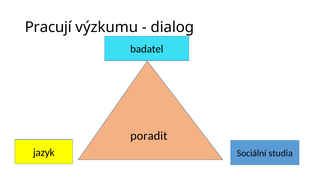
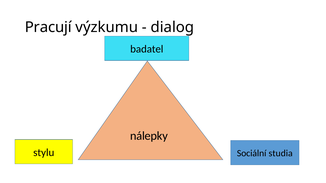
poradit: poradit -> nálepky (149, 136)
jazyk: jazyk -> stylu (44, 153)
